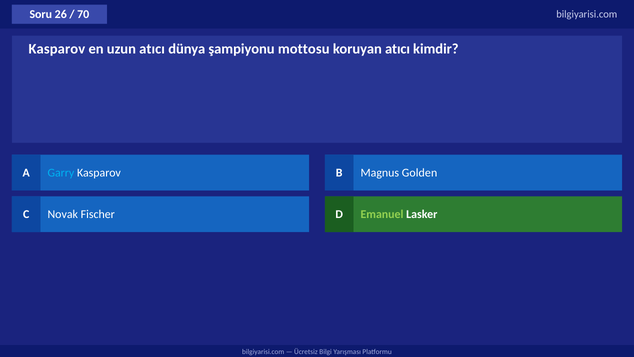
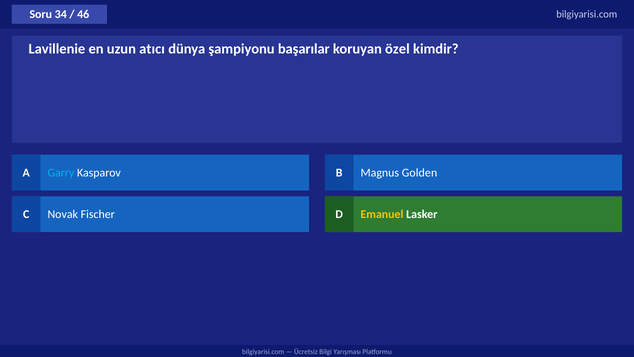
26: 26 -> 34 (61, 14)
70: 70 -> 46 (83, 14)
Kasparov: Kasparov -> Lavillenie (57, 49)
mottosu: mottosu -> başarılar (304, 49)
koruyan atıcı: atıcı -> özel (397, 49)
Emanuel colour: light green -> yellow (382, 214)
